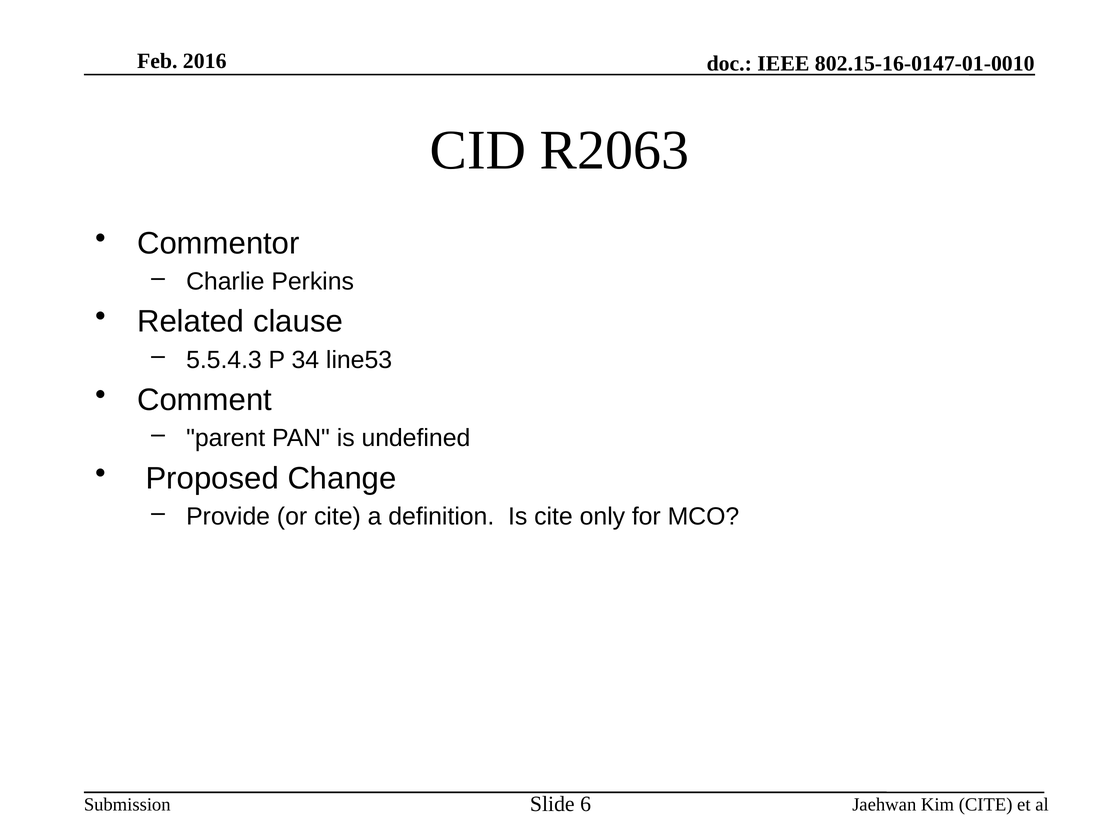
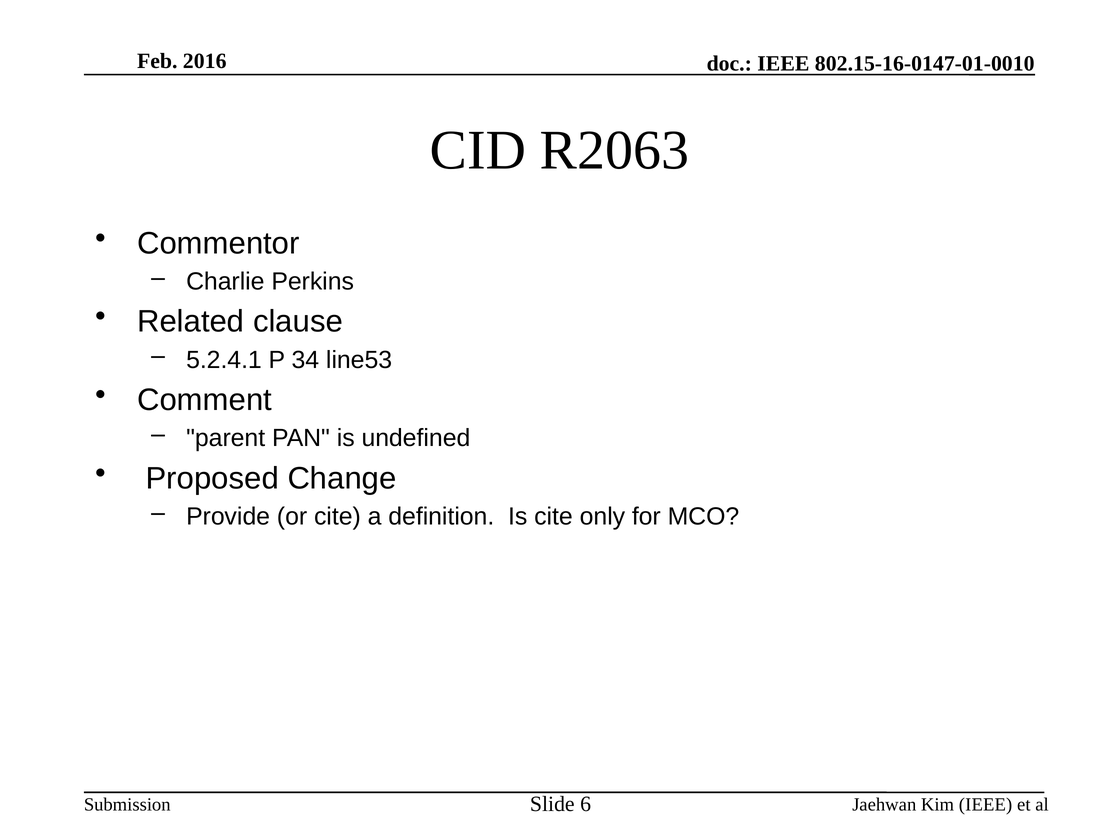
5.5.4.3: 5.5.4.3 -> 5.2.4.1 (224, 360)
Kim CITE: CITE -> IEEE (986, 805)
